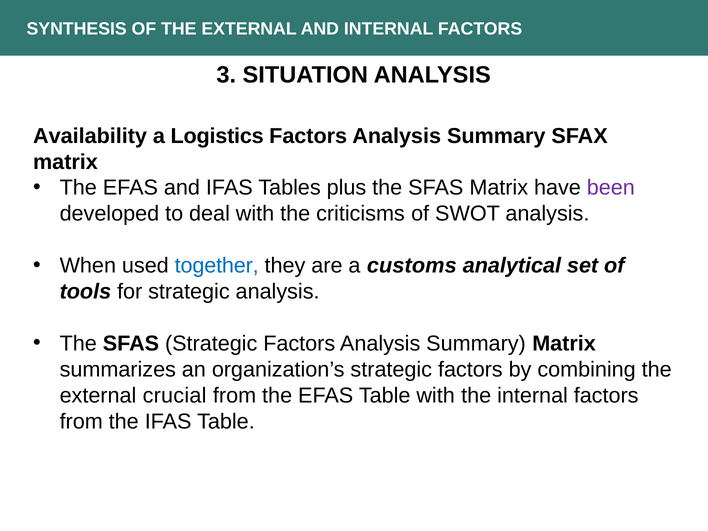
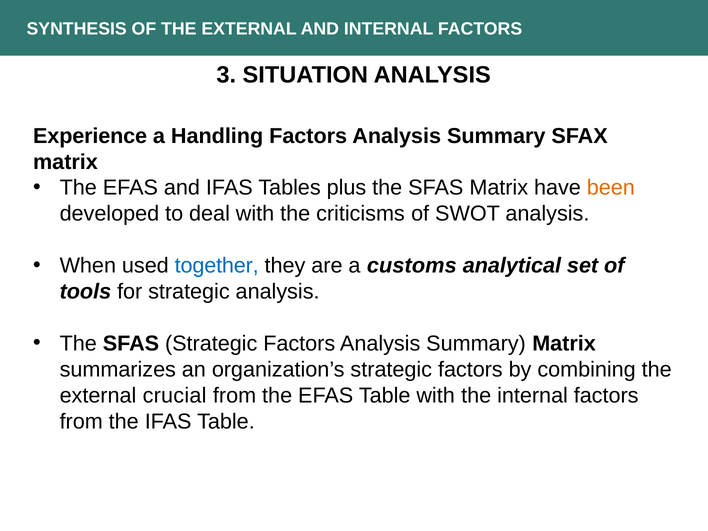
Availability: Availability -> Experience (90, 136)
Logistics: Logistics -> Handling (217, 136)
been colour: purple -> orange (611, 188)
